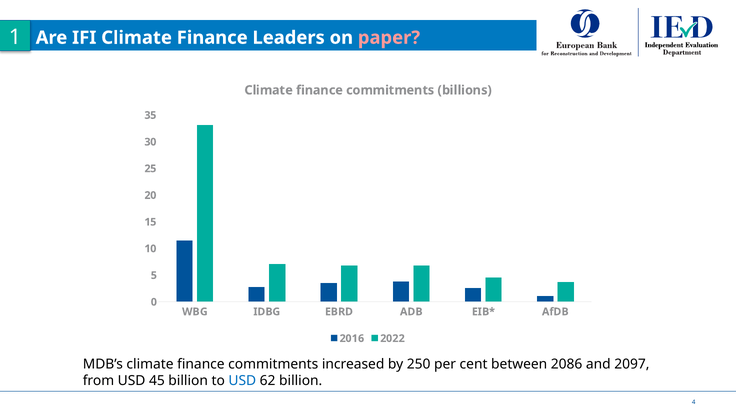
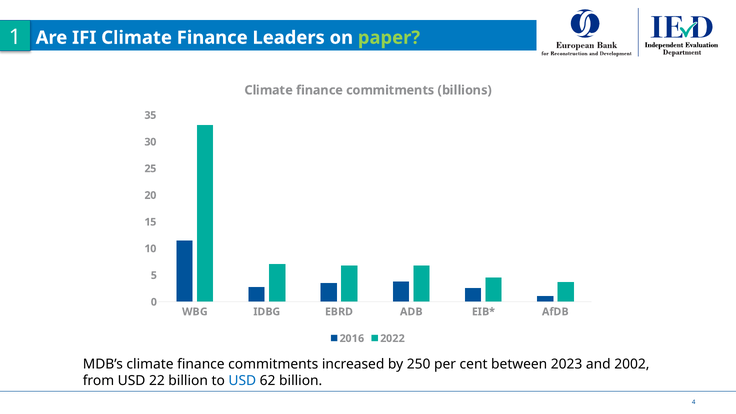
paper colour: pink -> light green (389, 38)
2086: 2086 -> 2023 (567, 364)
2097: 2097 -> 2002 (632, 364)
45: 45 -> 22 (157, 381)
